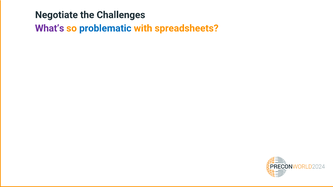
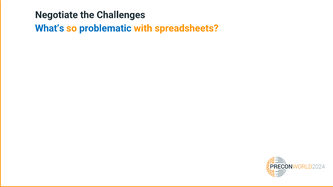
What’s colour: purple -> blue (50, 28)
